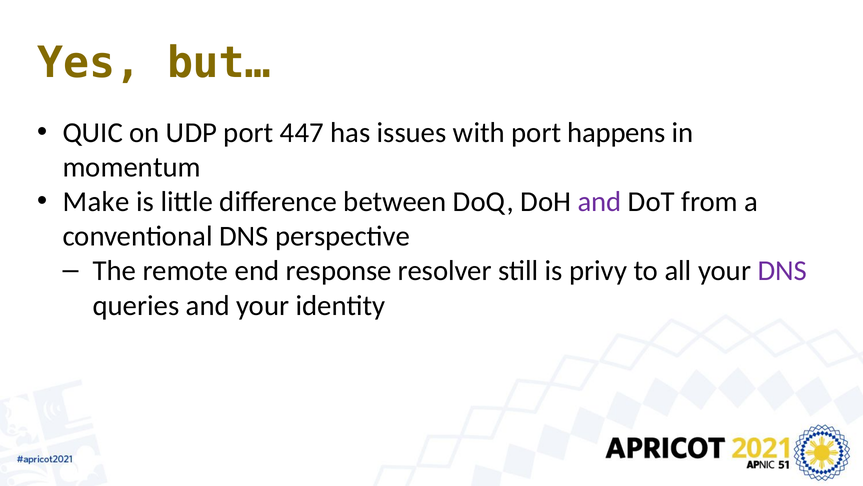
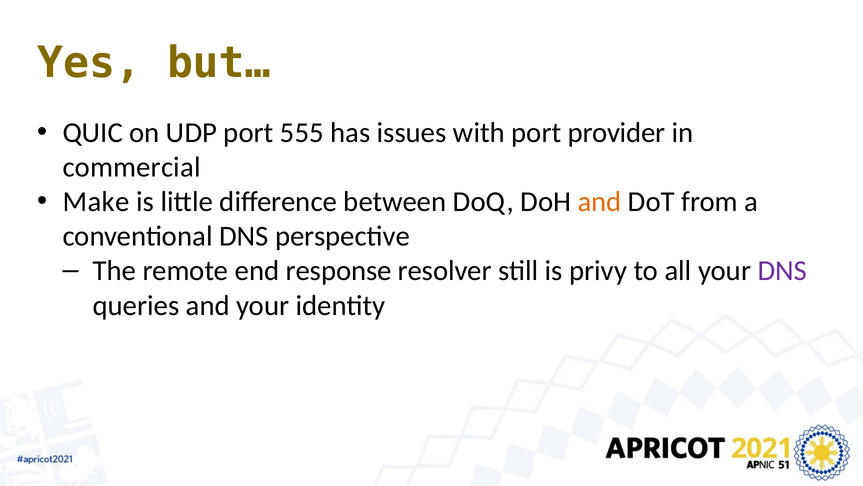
447: 447 -> 555 (302, 133)
happens: happens -> provider (616, 133)
momentum: momentum -> commercial (132, 167)
and colour: purple -> orange (600, 202)
